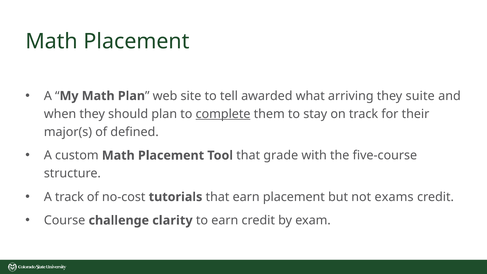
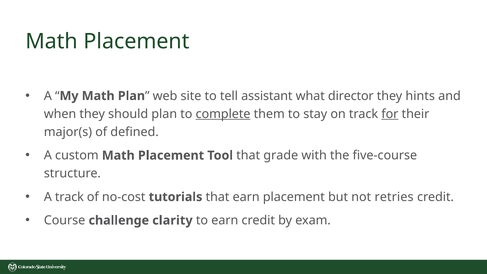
awarded: awarded -> assistant (267, 96)
arriving: arriving -> director (351, 96)
suite: suite -> hints (420, 96)
for underline: none -> present (390, 114)
exams: exams -> retries (394, 197)
